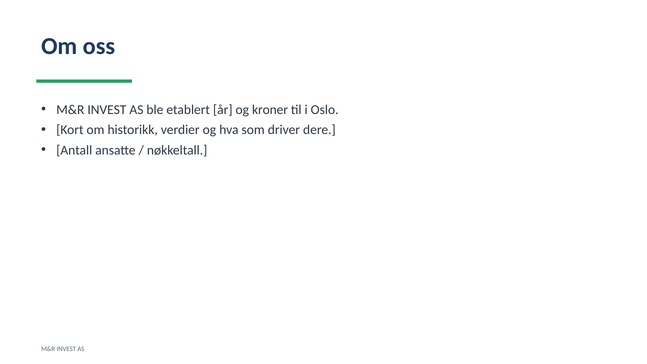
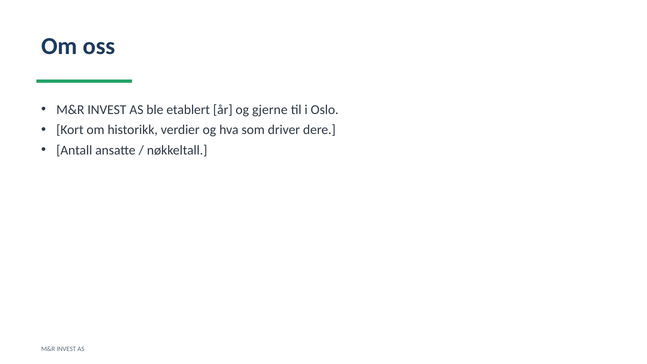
kroner: kroner -> gjerne (270, 110)
